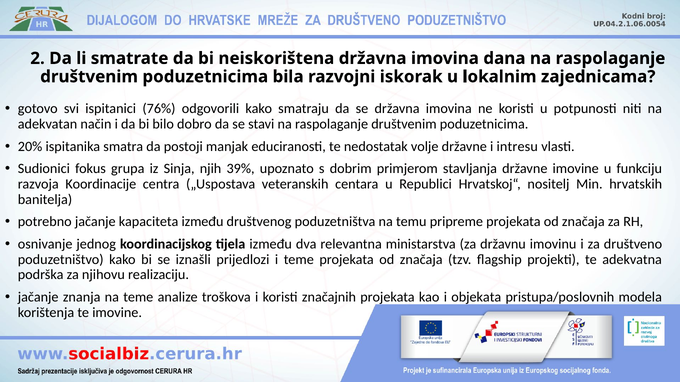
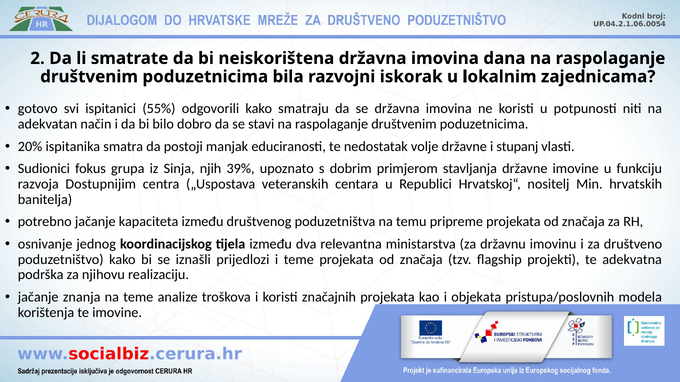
76%: 76% -> 55% (159, 109)
intresu: intresu -> stupanj (517, 147)
Koordinacije: Koordinacije -> Dostupnijim (101, 184)
